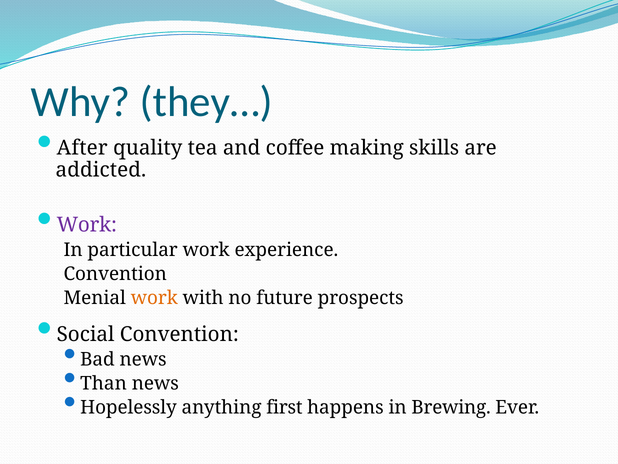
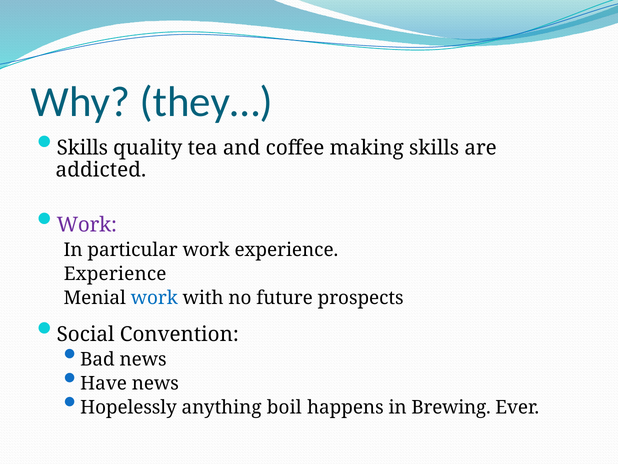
After: After -> Skills (82, 148)
Convention: Convention -> Experience (115, 274)
work colour: orange -> blue (154, 298)
Than: Than -> Have (104, 383)
first: first -> boil (284, 407)
